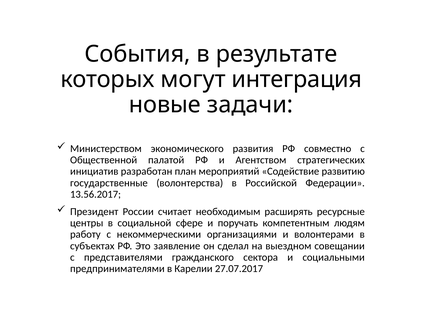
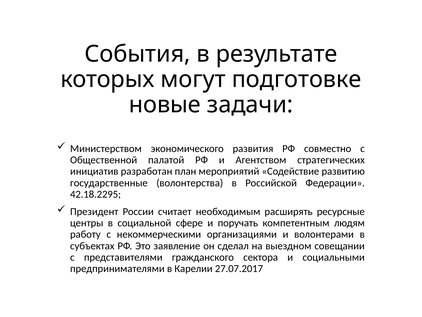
интеграция: интеграция -> подготовке (297, 79)
13.56.2017: 13.56.2017 -> 42.18.2295 (96, 194)
